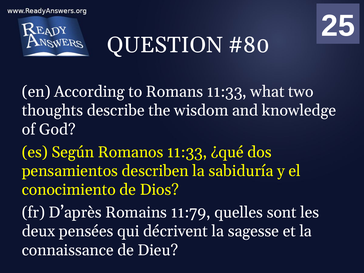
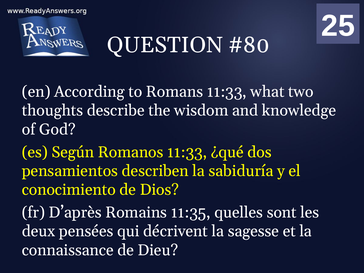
11:79: 11:79 -> 11:35 (191, 212)
